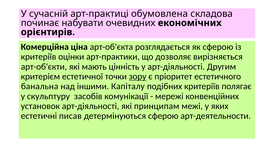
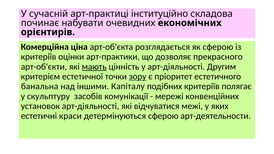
обумовлена: обумовлена -> інституційно (160, 14)
вирізняється: вирізняється -> прекрасного (218, 57)
мають underline: none -> present (94, 67)
принципам: принципам -> відчуватися (157, 106)
писав: писав -> краси (70, 116)
